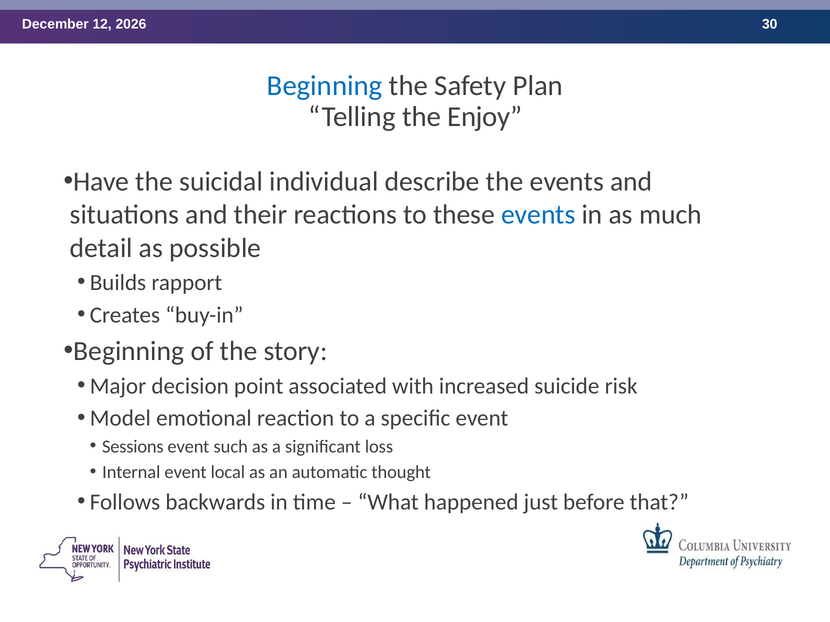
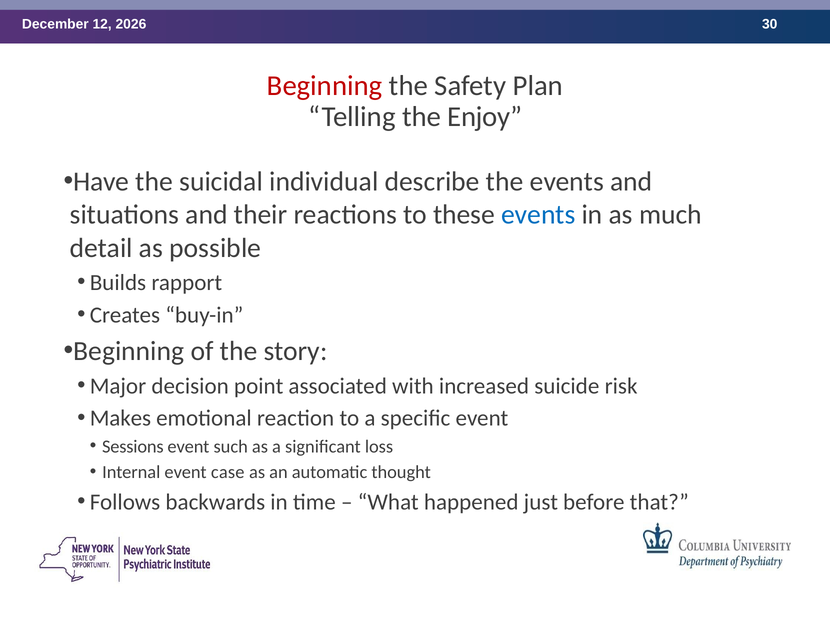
Beginning colour: blue -> red (325, 86)
Model: Model -> Makes (120, 419)
local: local -> case (228, 473)
